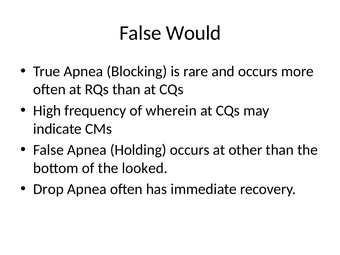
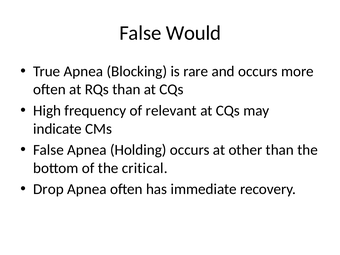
wherein: wherein -> relevant (171, 111)
looked: looked -> critical (145, 168)
